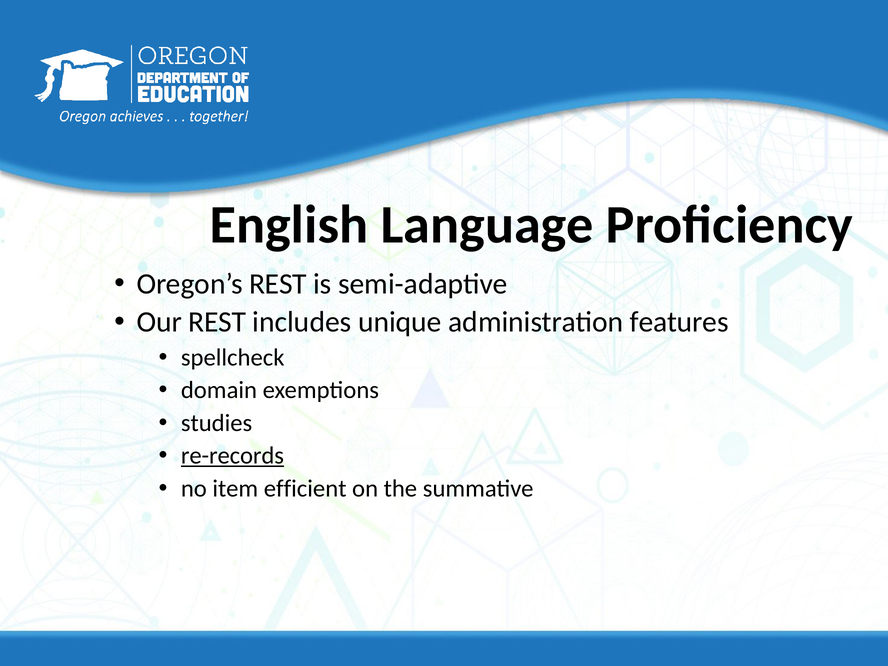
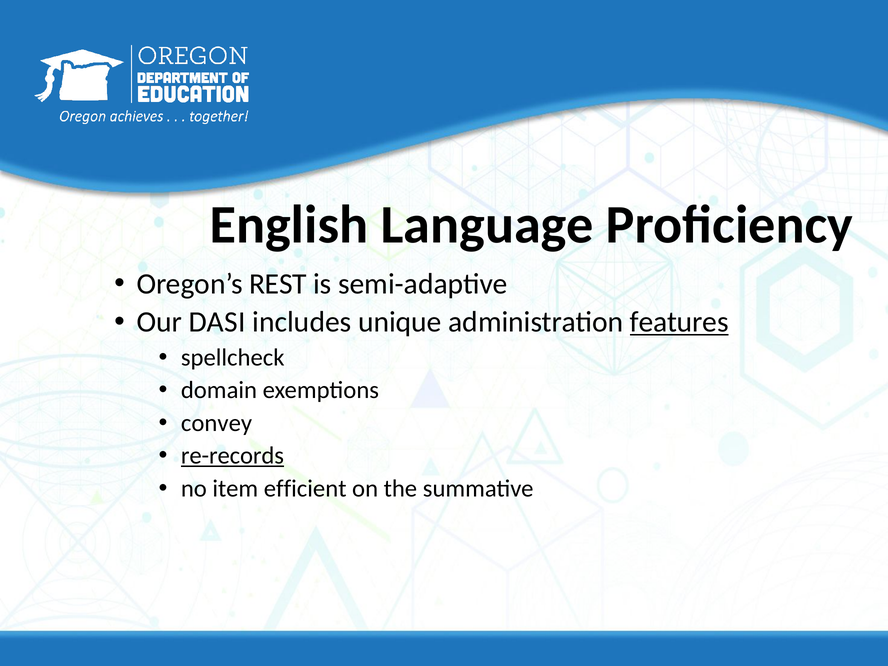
Our REST: REST -> DASI (217, 322)
features underline: none -> present (679, 322)
studies: studies -> convey (217, 423)
